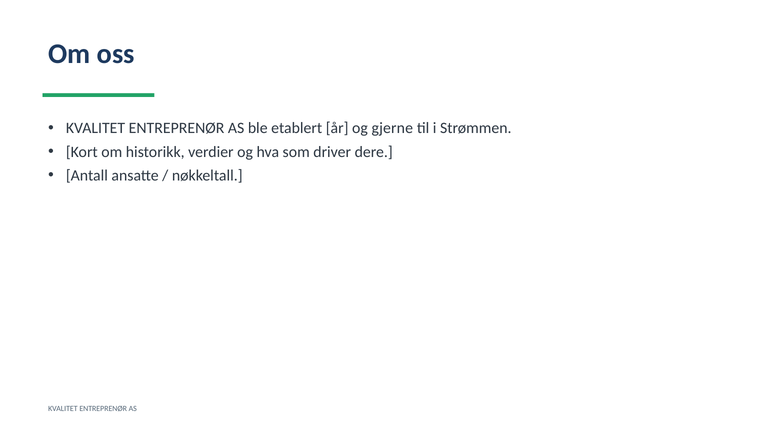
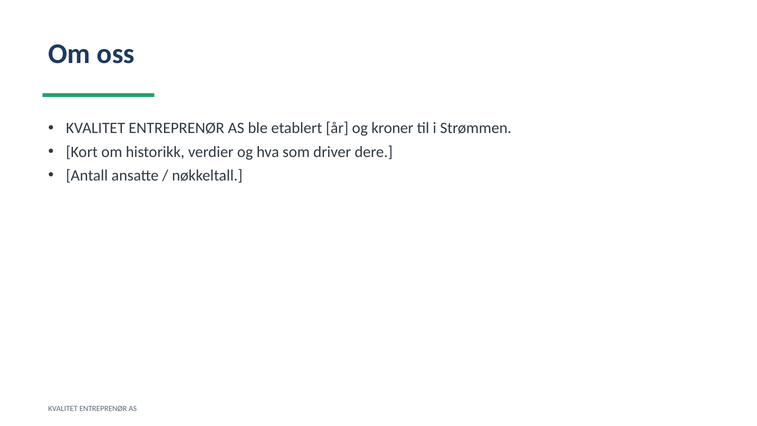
gjerne: gjerne -> kroner (392, 128)
